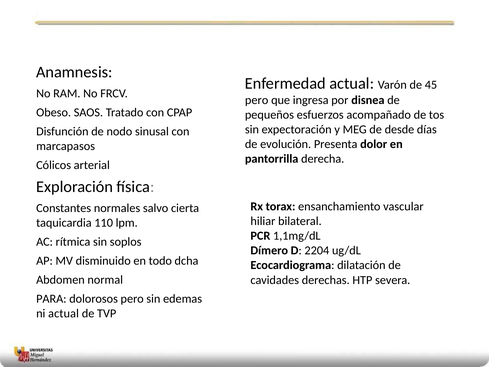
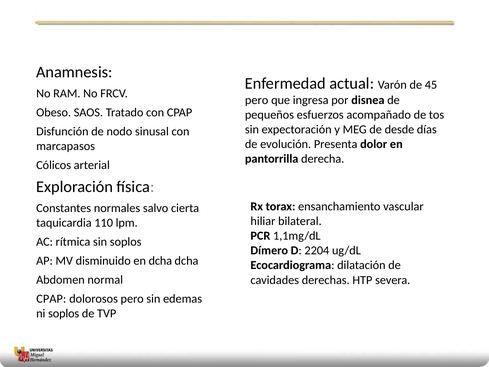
en todo: todo -> dcha (160, 261)
PARA: PARA -> CPAP (51, 299)
ni actual: actual -> soplos (64, 313)
